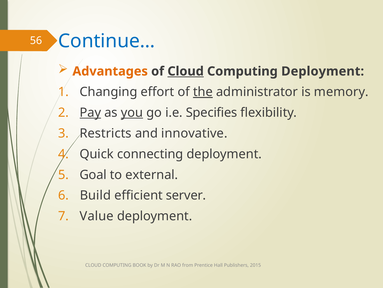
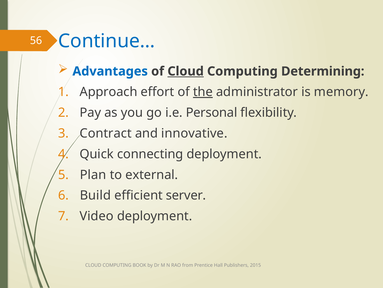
Advantages colour: orange -> blue (110, 71)
Computing Deployment: Deployment -> Determining (323, 71)
Changing: Changing -> Approach (109, 92)
Pay underline: present -> none (90, 112)
you underline: present -> none (132, 112)
Specifies: Specifies -> Personal (212, 112)
Restricts: Restricts -> Contract (106, 133)
Goal: Goal -> Plan (93, 174)
Value: Value -> Video (97, 216)
